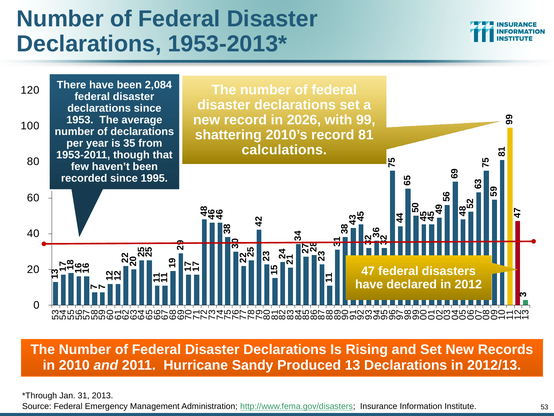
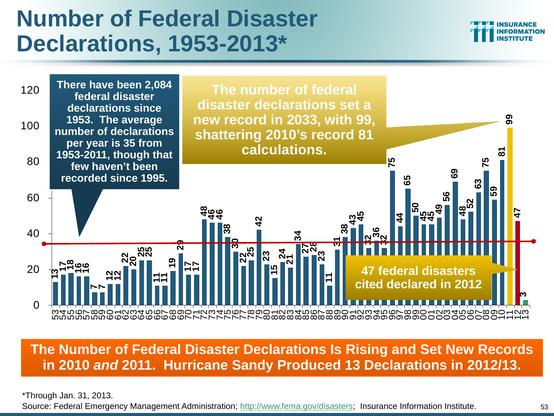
2026: 2026 -> 2033 (304, 120)
have: have -> cited (369, 284)
